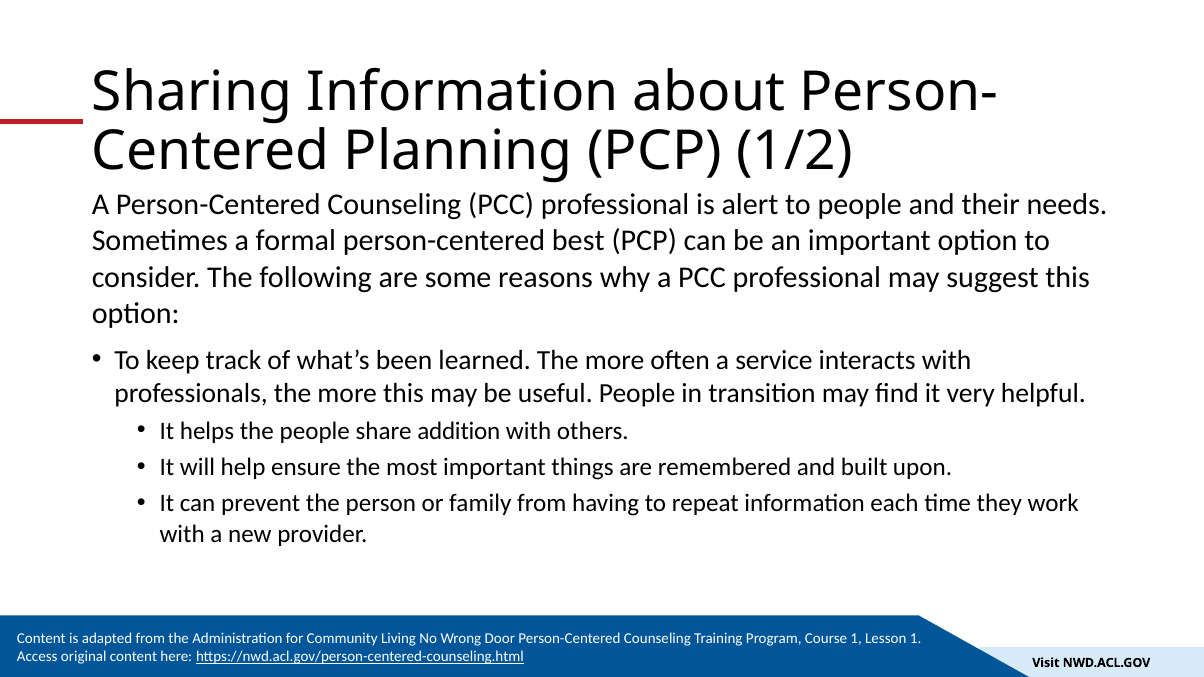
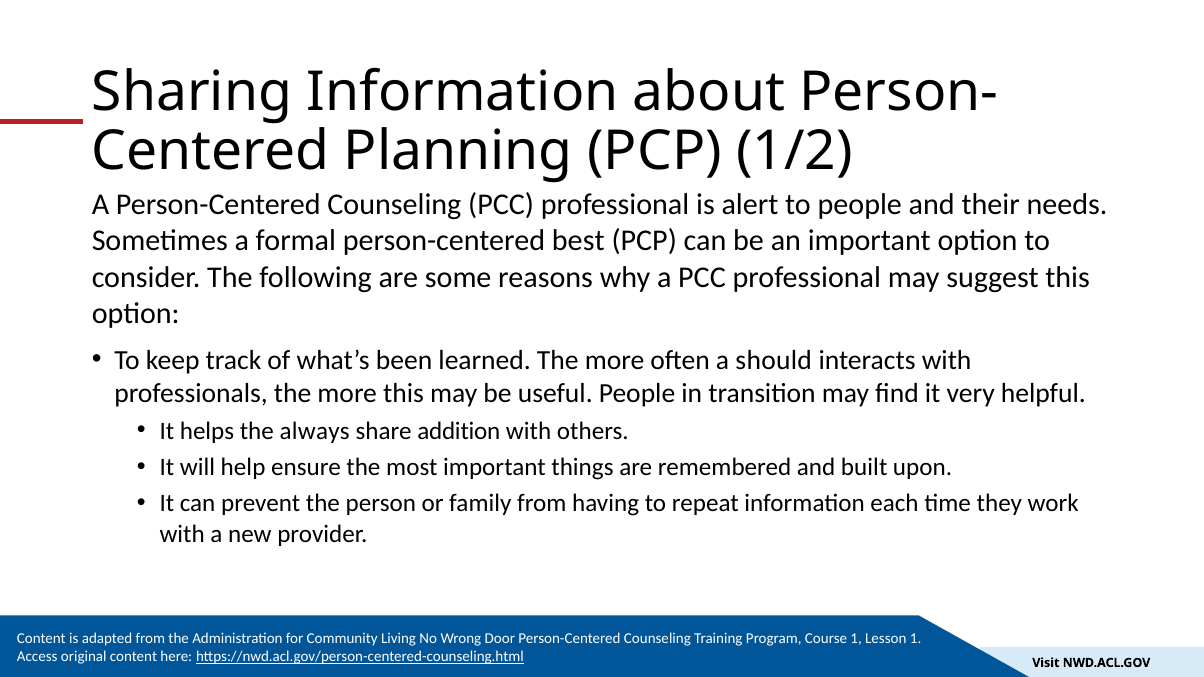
service: service -> should (774, 360)
the people: people -> always (315, 431)
